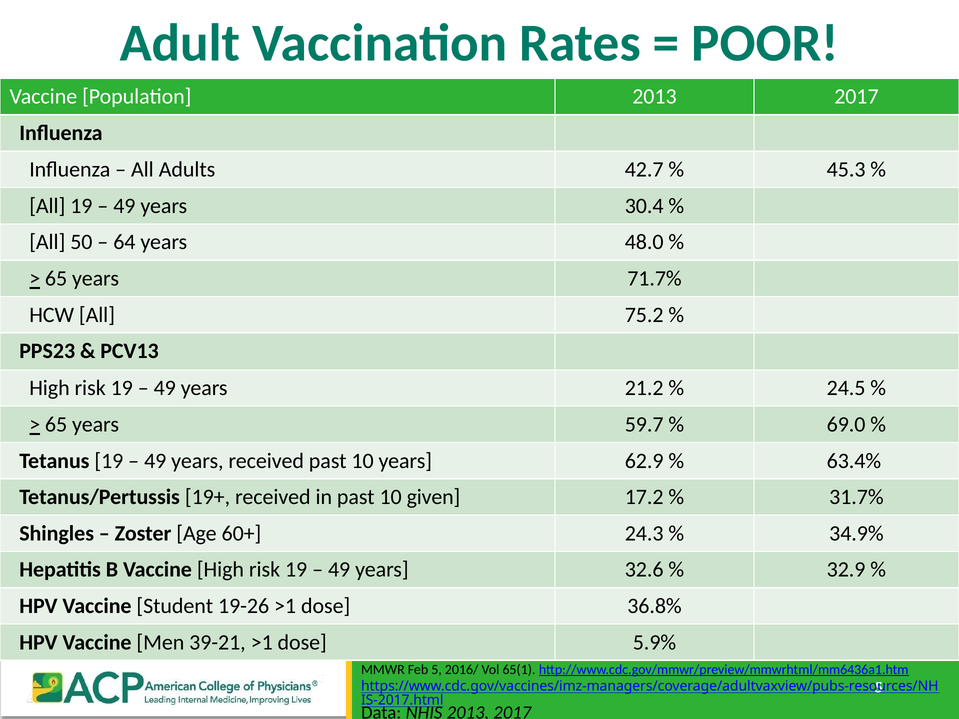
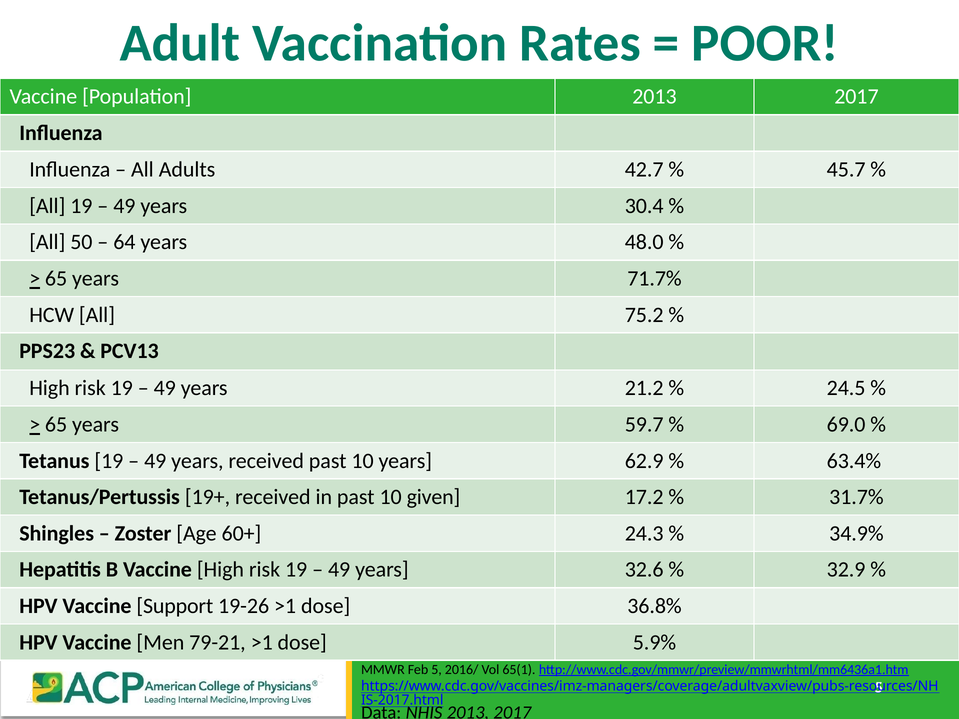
45.3: 45.3 -> 45.7 (846, 170)
Student: Student -> Support (175, 606)
39-21: 39-21 -> 79-21 (217, 643)
